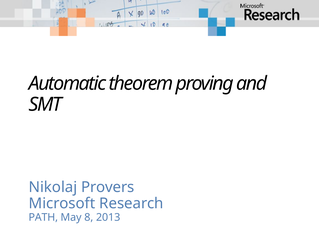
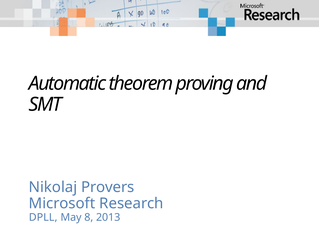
PATH: PATH -> DPLL (43, 217)
